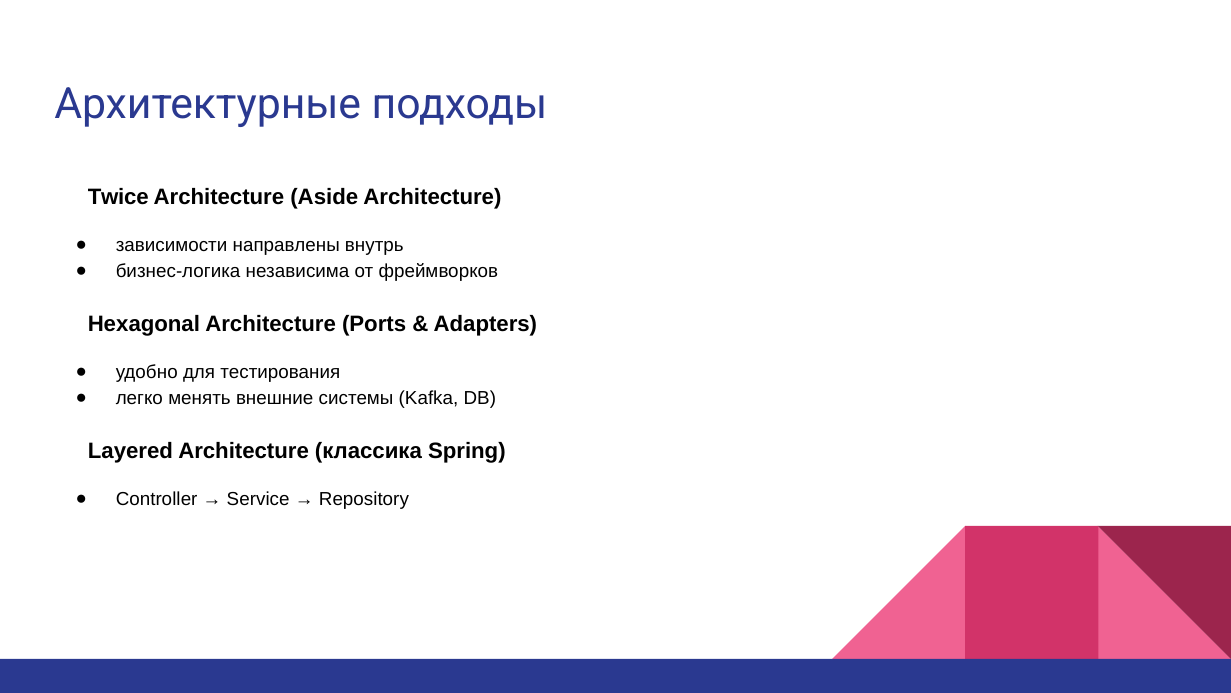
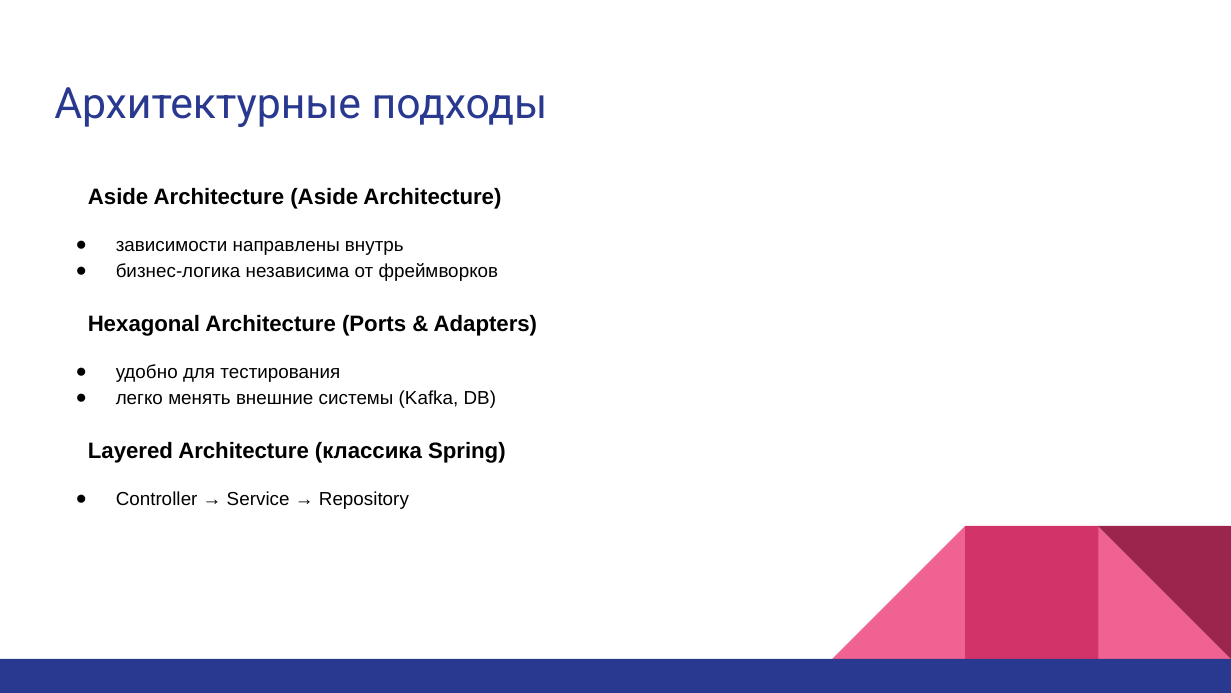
Twice: Twice -> Aside (118, 197)
